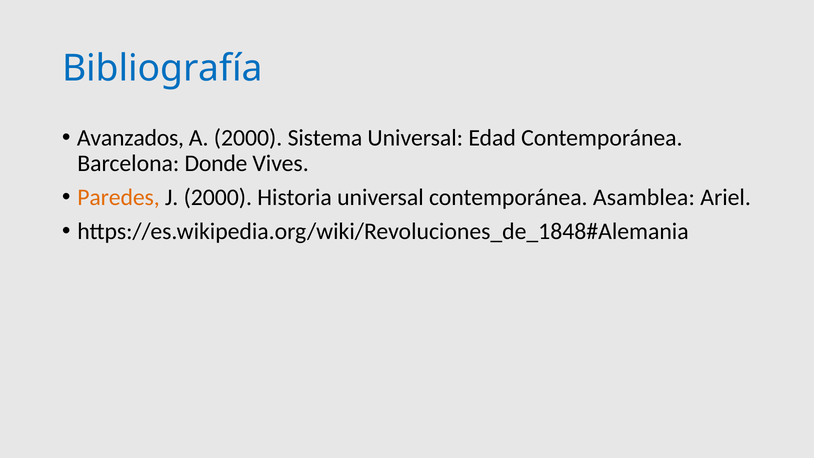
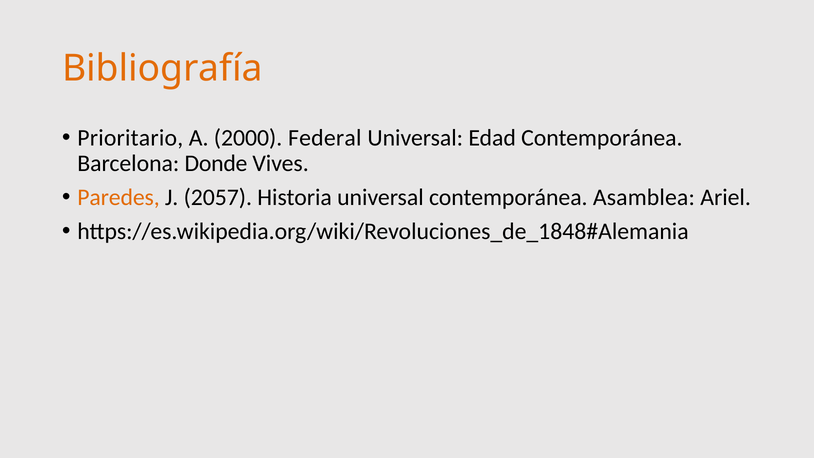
Bibliografía colour: blue -> orange (162, 68)
Avanzados: Avanzados -> Prioritario (130, 138)
Sistema: Sistema -> Federal (325, 138)
J 2000: 2000 -> 2057 (218, 197)
